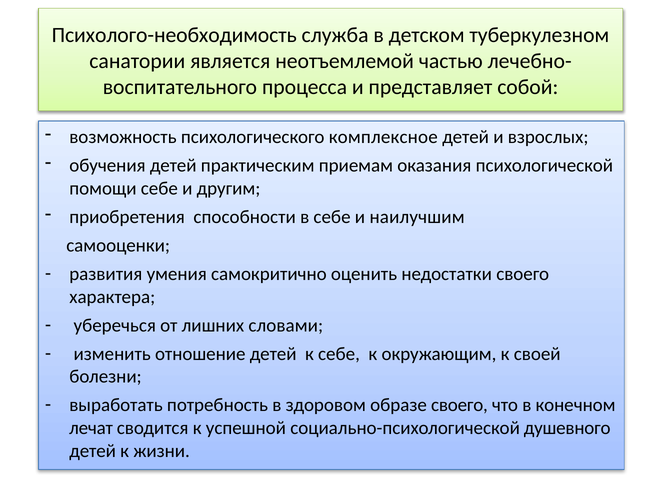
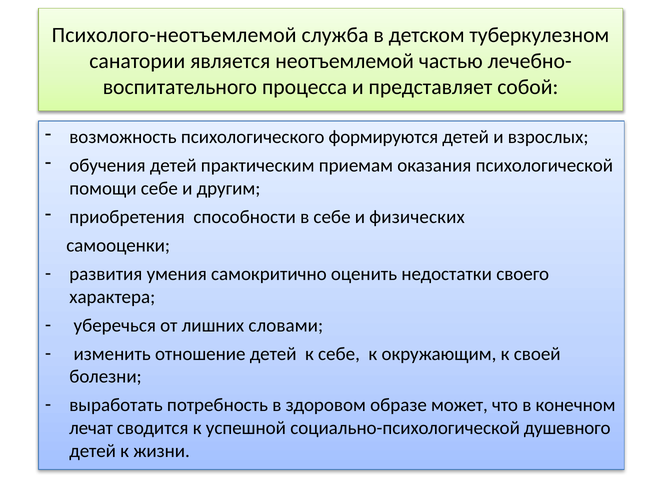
Психолого-необходимость: Психолого-необходимость -> Психолого-неотъемлемой (174, 35)
комплексное: комплексное -> формируются (383, 137)
наилучшим: наилучшим -> физических (417, 217)
образе своего: своего -> может (459, 405)
